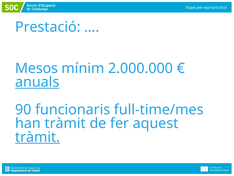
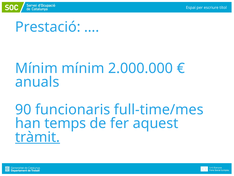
Mesos: Mesos -> Mínim (36, 68)
anuals underline: present -> none (37, 82)
han tràmit: tràmit -> temps (65, 123)
